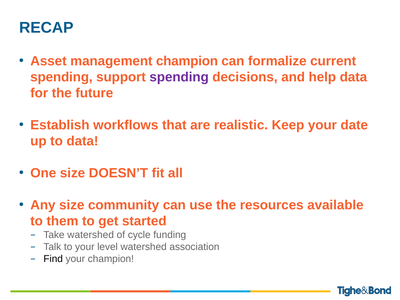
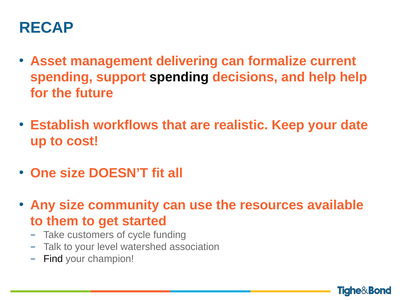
management champion: champion -> delivering (187, 61)
spending colour: purple -> black (179, 77)
help data: data -> help (353, 77)
to data: data -> cost (82, 141)
Take watershed: watershed -> customers (91, 235)
